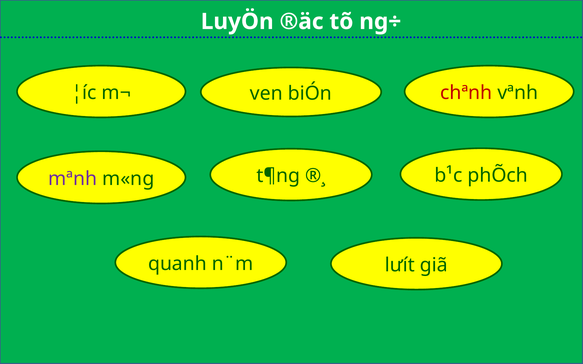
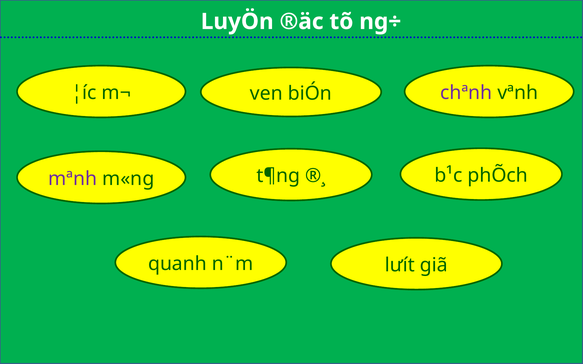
chªnh colour: red -> purple (466, 93)
